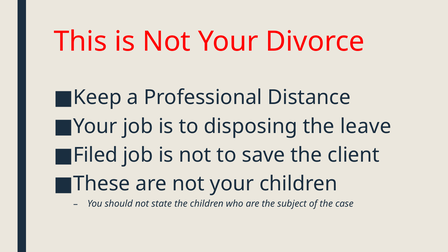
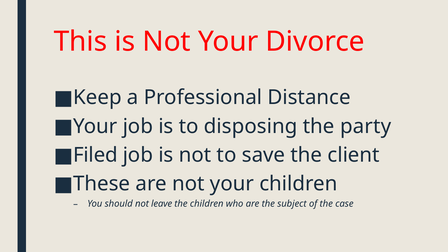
leave: leave -> party (366, 126)
state: state -> leave (162, 204)
